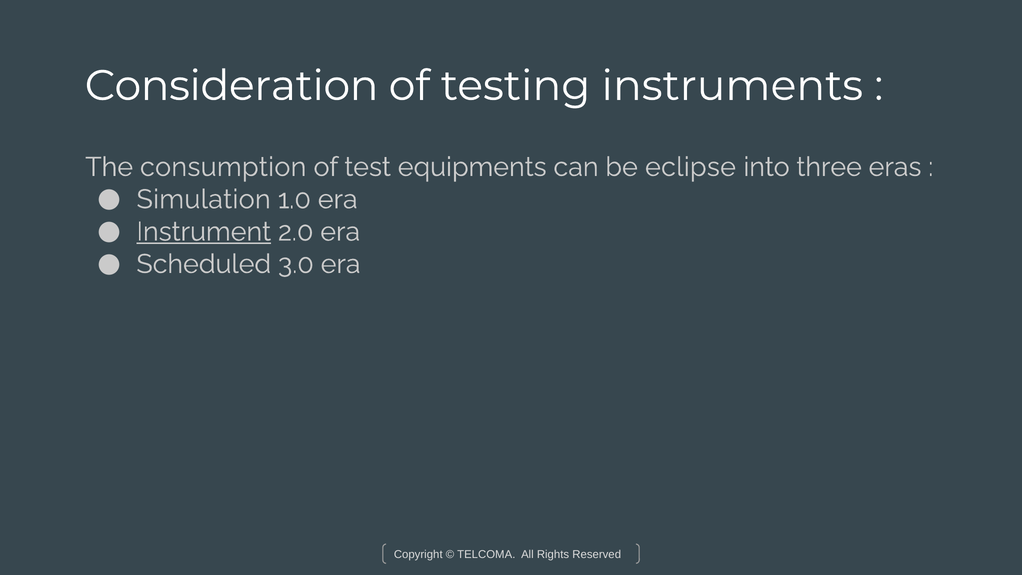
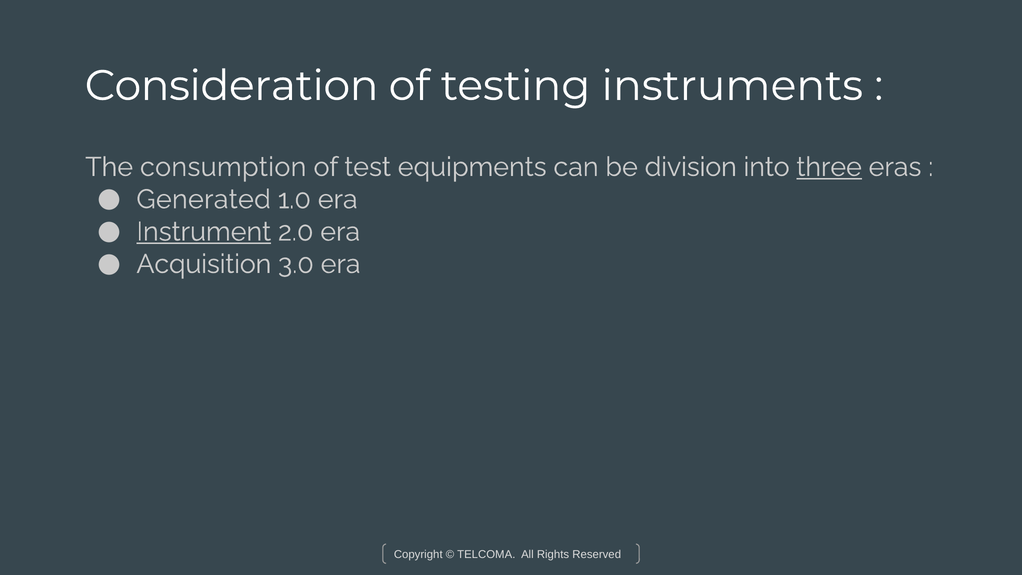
eclipse: eclipse -> division (691, 167)
three underline: none -> present (829, 167)
Simulation: Simulation -> Generated (204, 199)
Scheduled: Scheduled -> Acquisition (204, 264)
